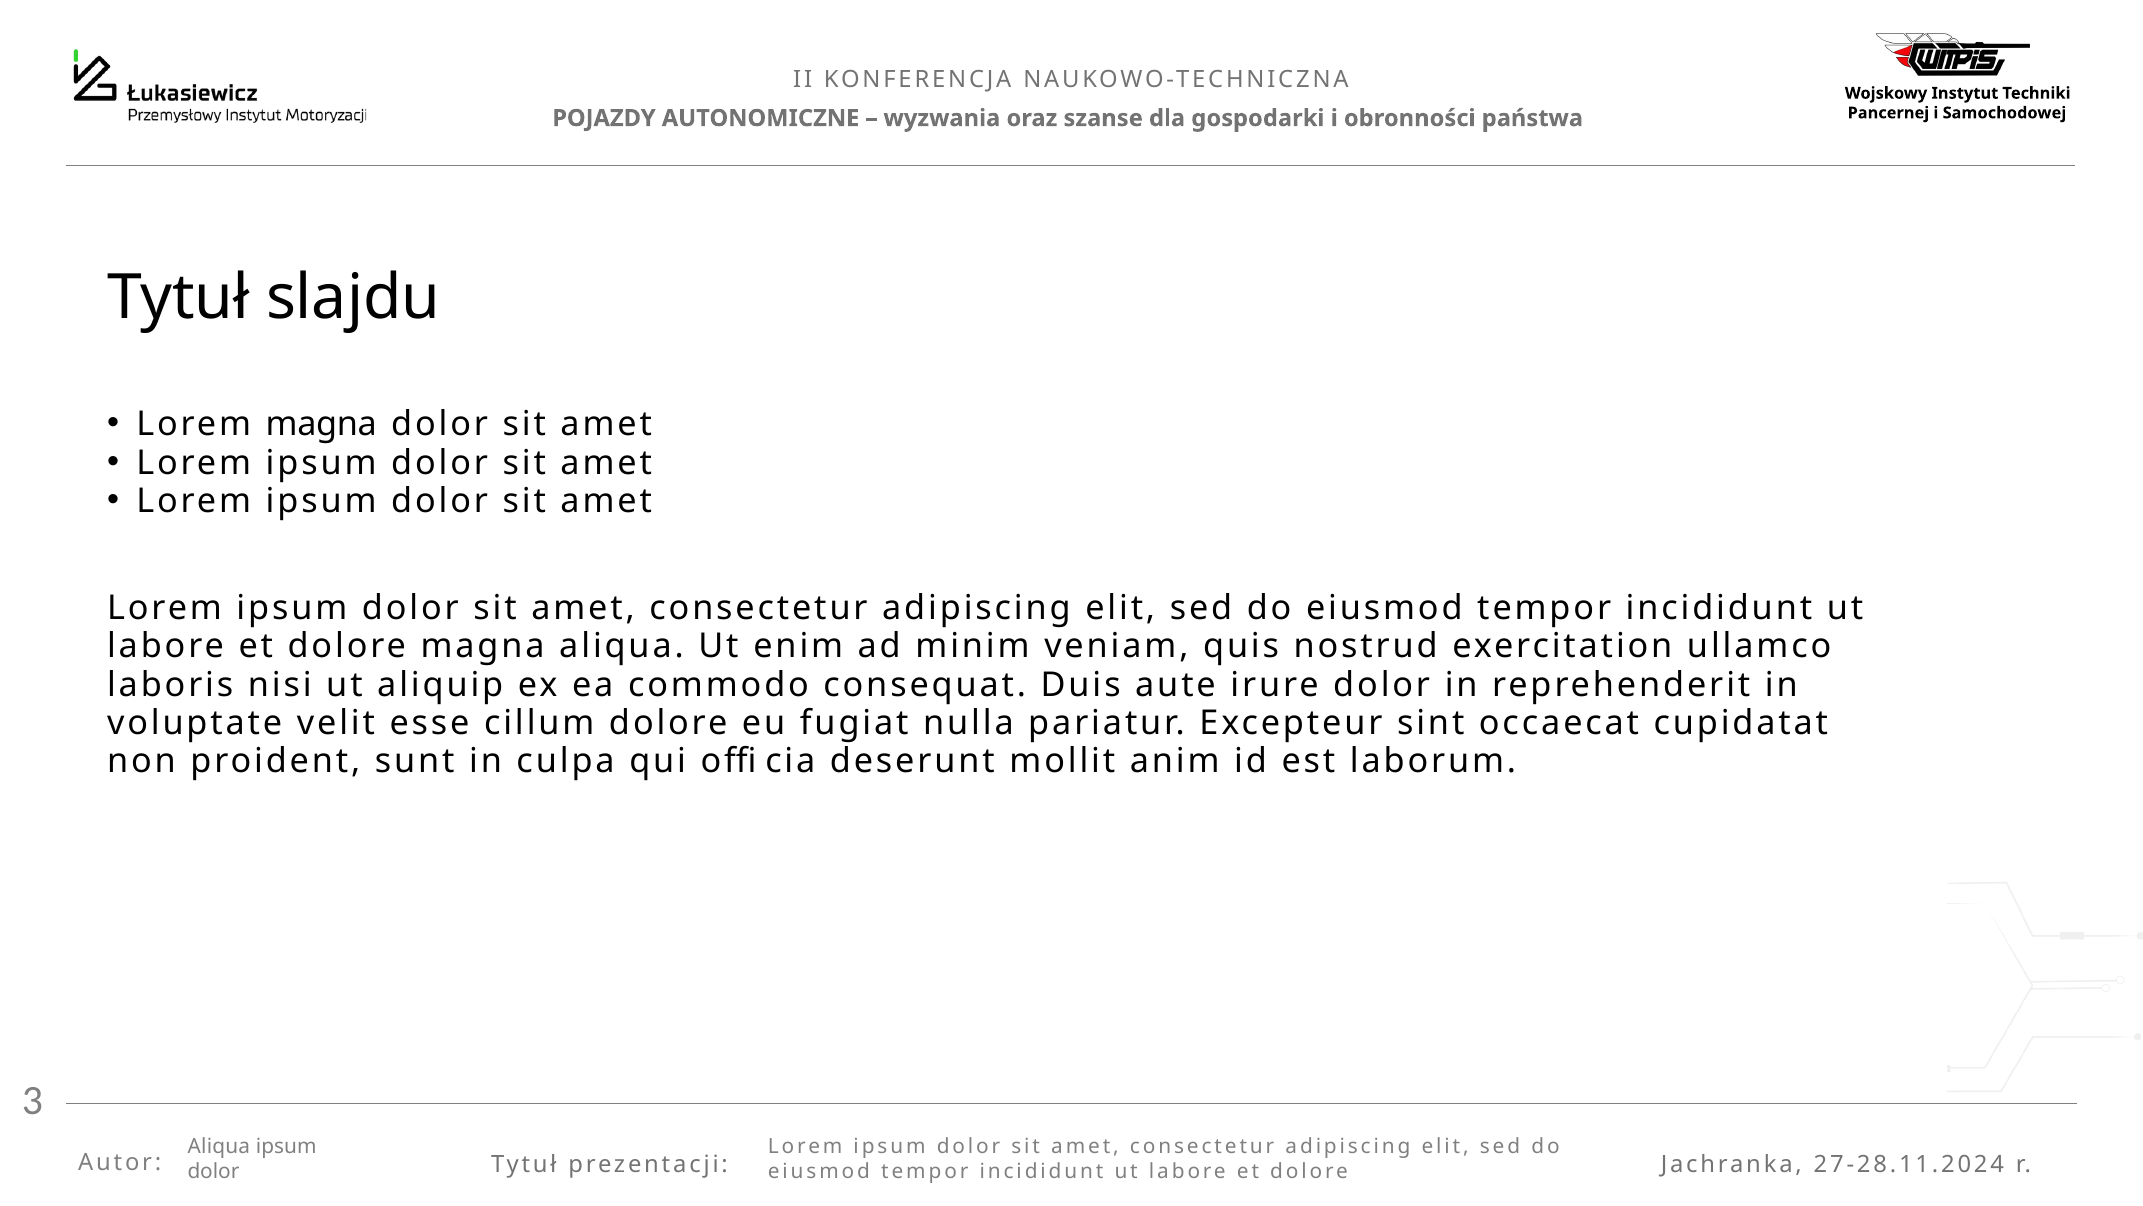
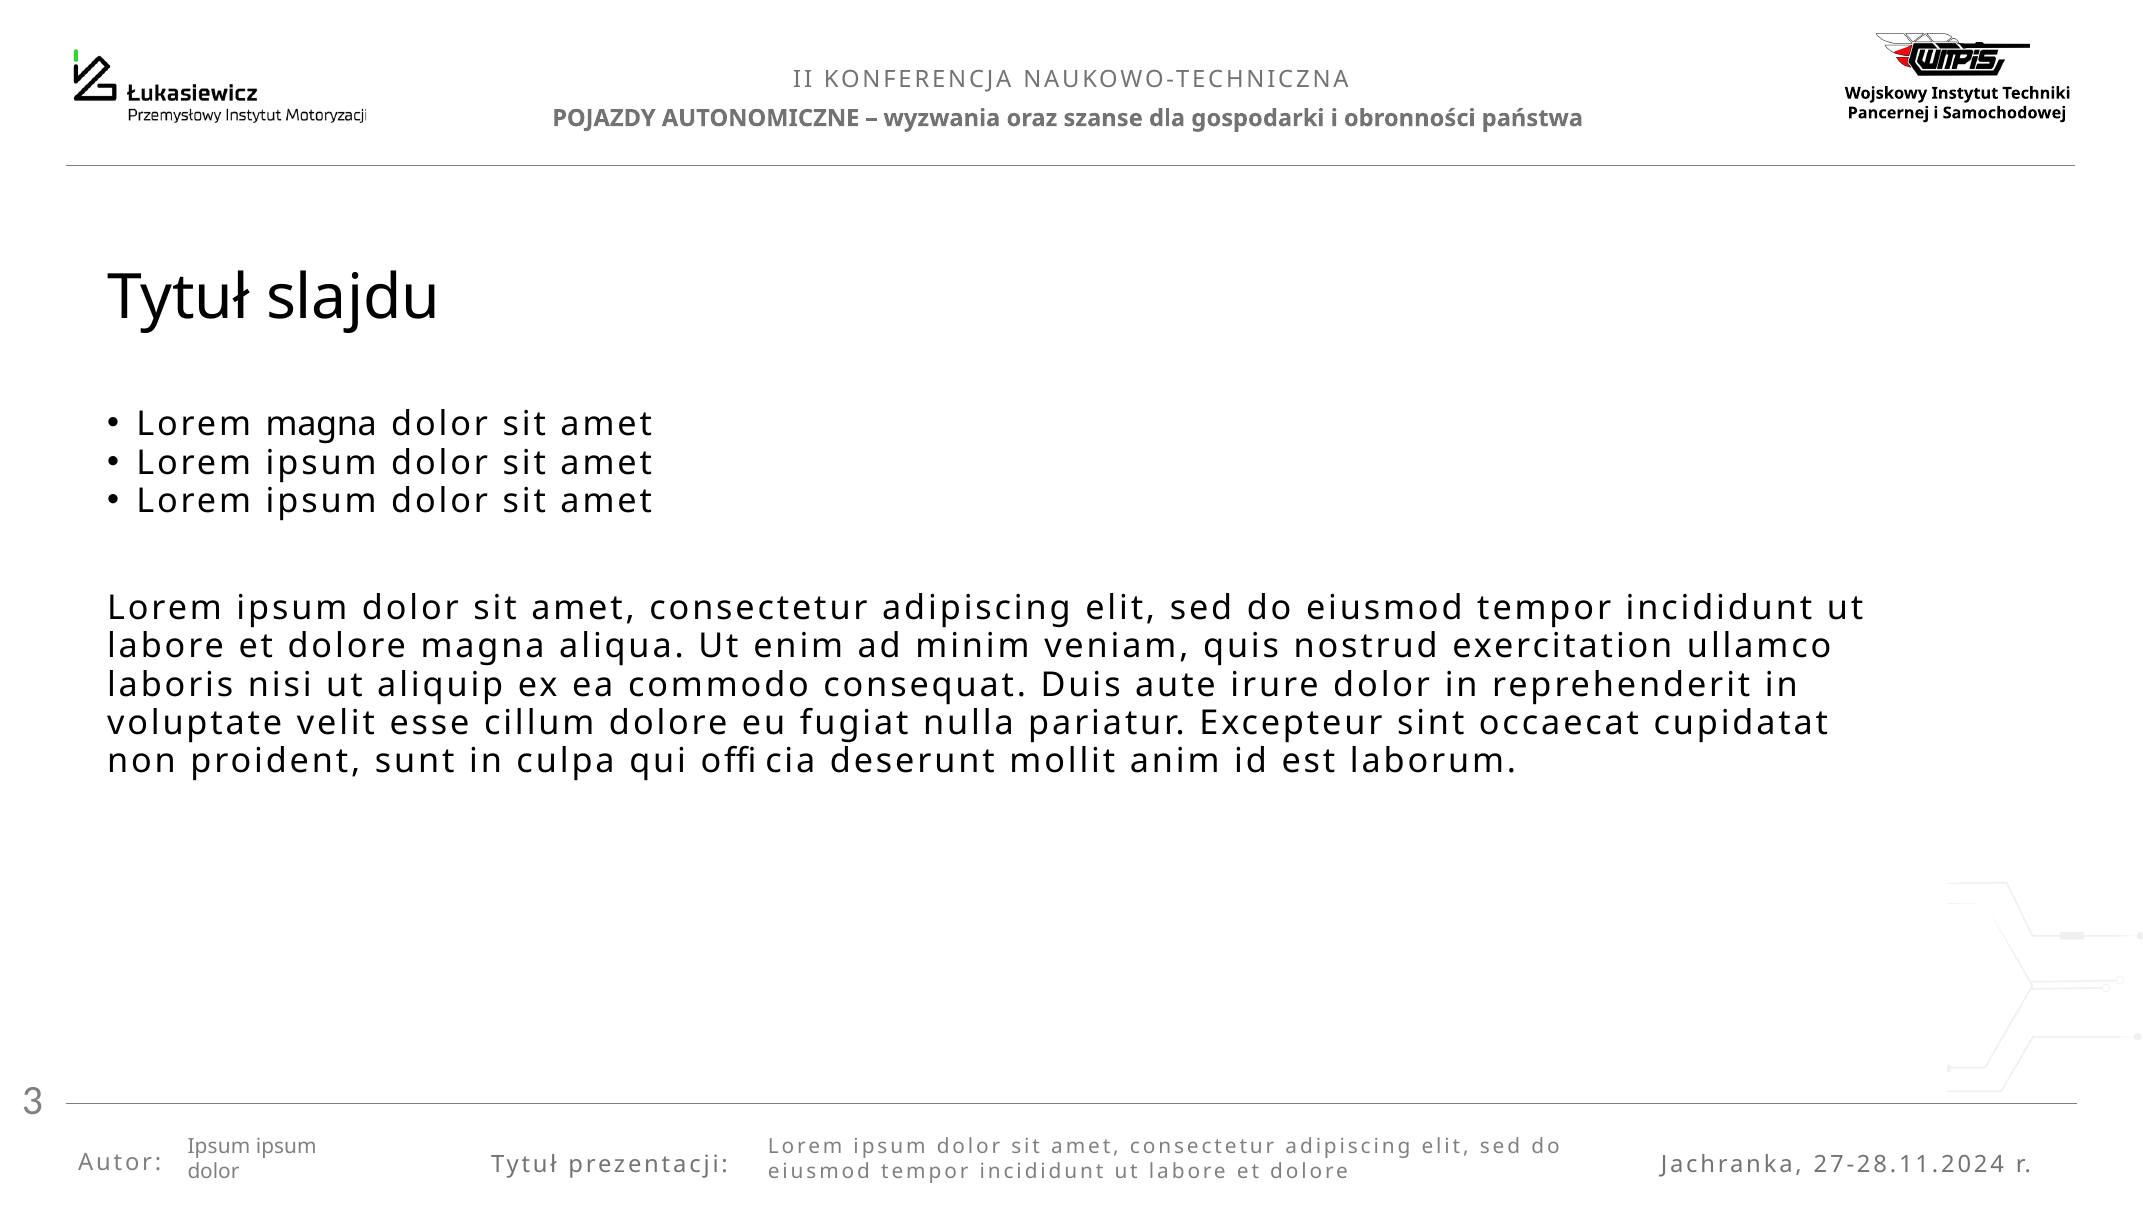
Aliqua: Aliqua -> Ipsum (219, 1147)
